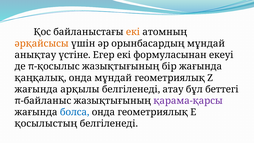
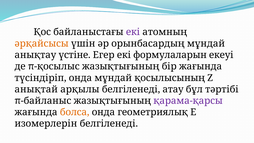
екі colour: orange -> purple (133, 32)
формуласынан: формуласынан -> формулаларын (170, 55)
қаңқалық: қаңқалық -> түсіндіріп (40, 78)
мұндай геометриялық: геометриялық -> қосылысының (170, 78)
жағында: жағында -> анықтай (36, 89)
беттегі: беттегі -> тәртібі (222, 89)
болса colour: blue -> orange (75, 112)
қосылыстың: қосылыстың -> изомерлерін (46, 124)
